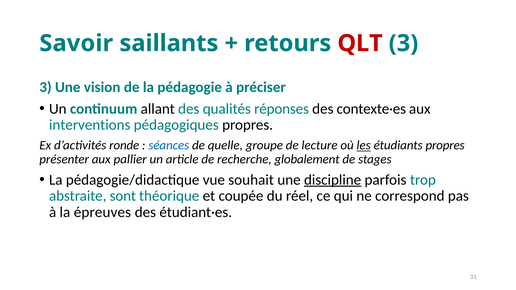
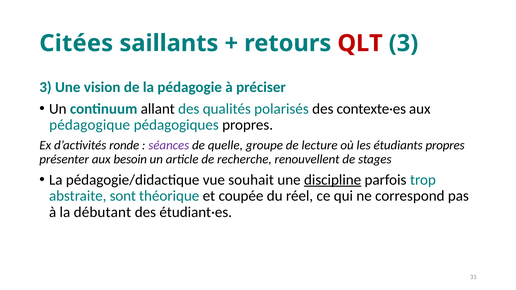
Savoir: Savoir -> Citées (76, 43)
réponses: réponses -> polarisés (282, 109)
interventions: interventions -> pédagogique (90, 125)
séances colour: blue -> purple (169, 146)
les underline: present -> none (364, 146)
pallier: pallier -> besoin (130, 159)
globalement: globalement -> renouvellent (307, 159)
épreuves: épreuves -> débutant (102, 212)
